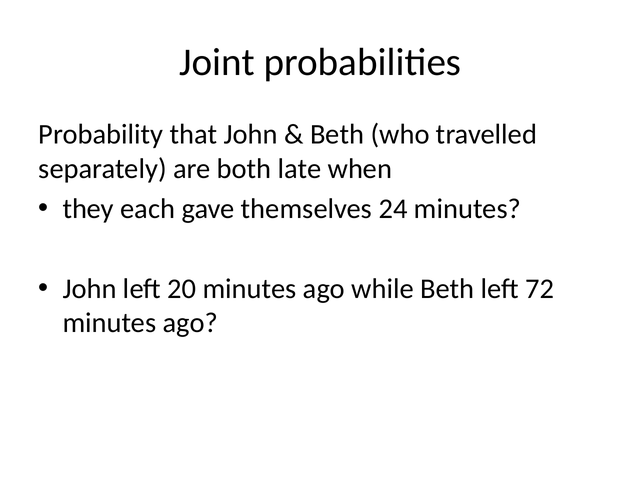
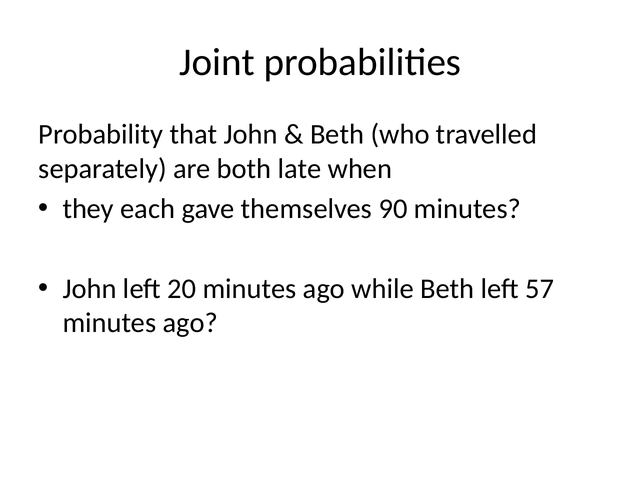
24: 24 -> 90 (393, 209)
72: 72 -> 57 (540, 288)
